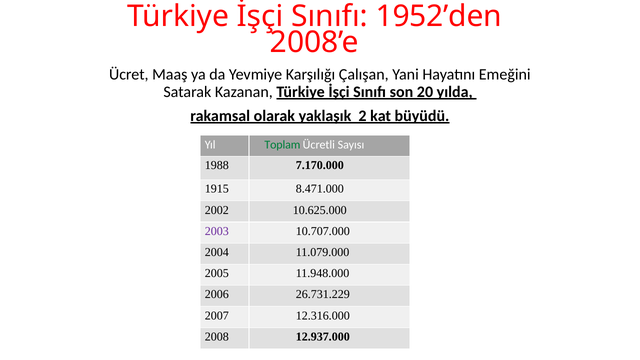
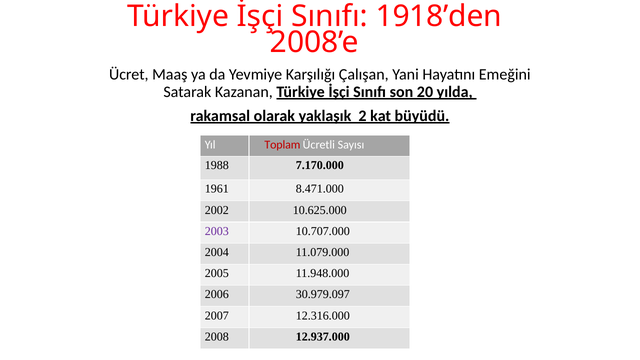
1952’den: 1952’den -> 1918’den (439, 17)
Toplam colour: green -> red (282, 145)
1915: 1915 -> 1961 (217, 189)
26.731.229: 26.731.229 -> 30.979.097 (323, 295)
